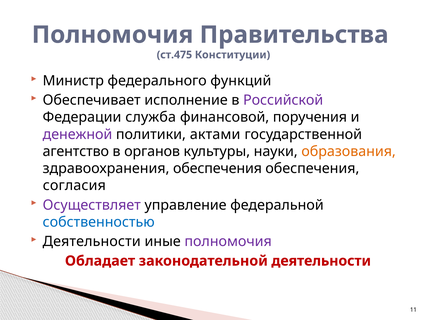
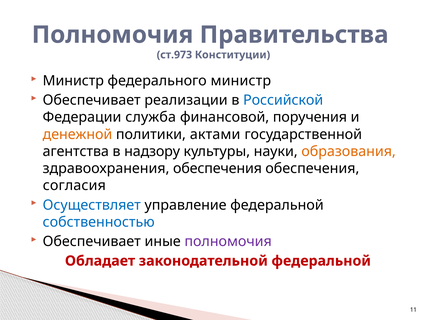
ст.475: ст.475 -> ст.973 (174, 55)
федерального функций: функций -> министр (241, 81)
исполнение: исполнение -> реализации (186, 100)
Российской colour: purple -> blue (283, 100)
денежной colour: purple -> orange (77, 134)
агентство: агентство -> агентства (76, 152)
органов: органов -> надзору (152, 152)
Осуществляет colour: purple -> blue (92, 205)
Деятельности: Деятельности -> Обеспечивает (92, 242)
законодательной деятельности: деятельности -> федеральной (321, 261)
